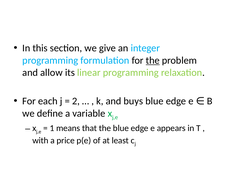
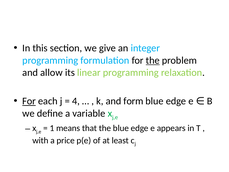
For underline: none -> present (29, 101)
2: 2 -> 4 (76, 101)
buys: buys -> form (133, 101)
